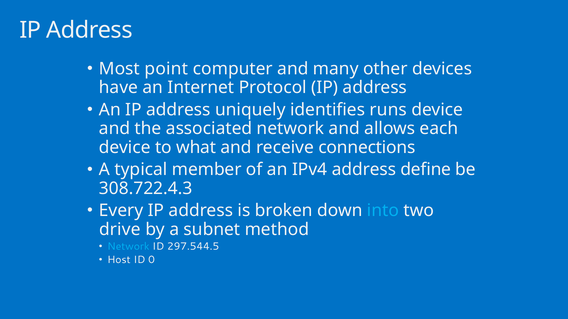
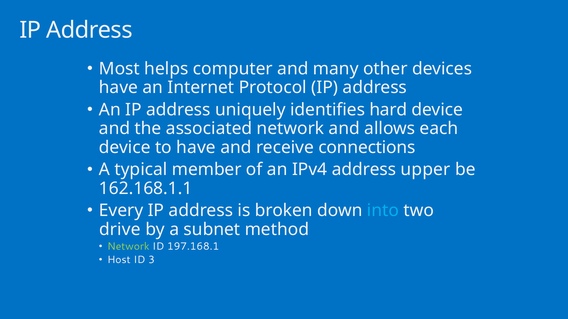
point: point -> helps (166, 69)
runs: runs -> hard (388, 110)
to what: what -> have (196, 148)
define: define -> upper (426, 170)
308.722.4.3: 308.722.4.3 -> 162.168.1.1 (146, 189)
Network colour: light blue -> light green (128, 247)
297.544.5: 297.544.5 -> 197.168.1 (193, 247)
0: 0 -> 3 (152, 260)
